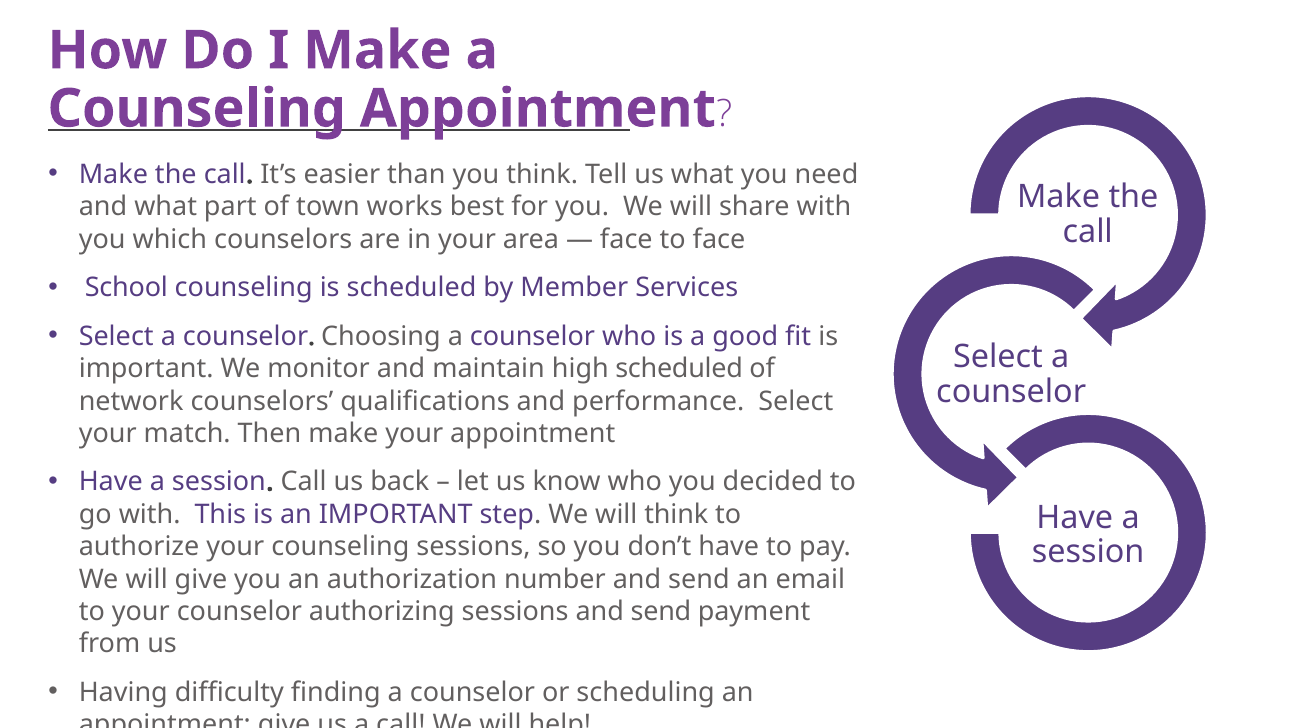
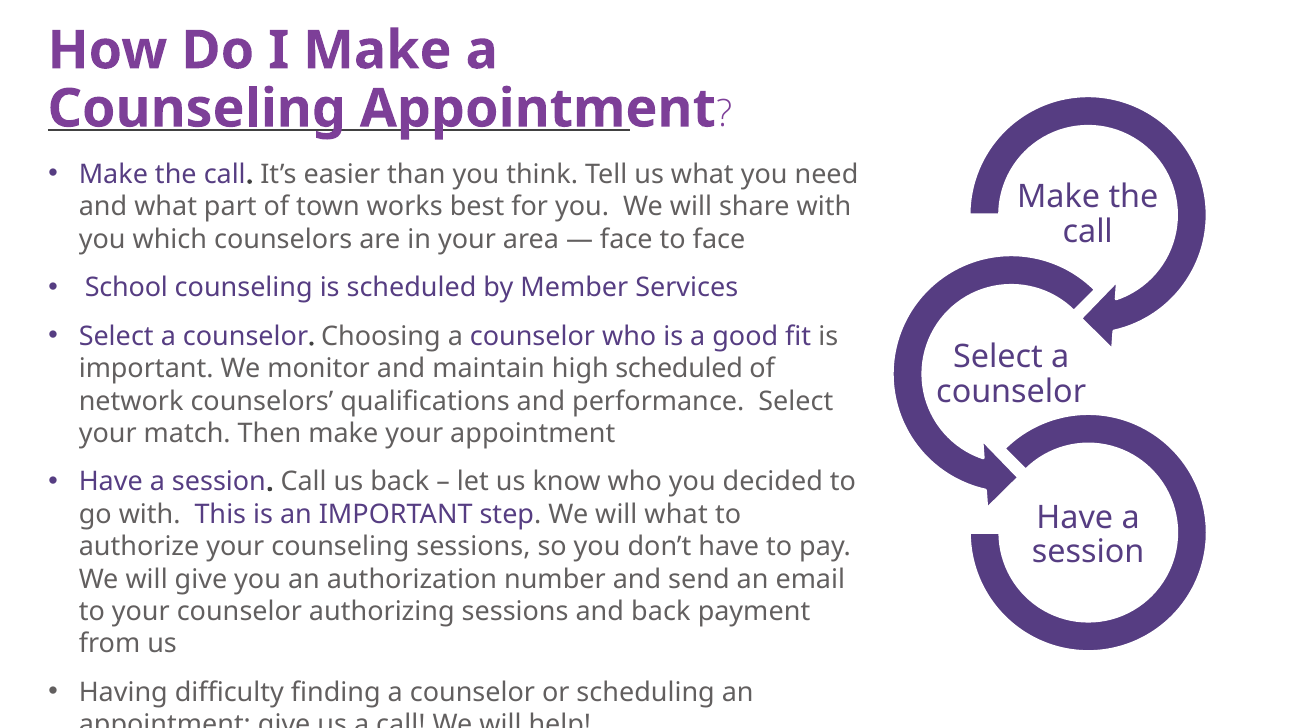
will think: think -> what (676, 514)
sessions and send: send -> back (661, 611)
